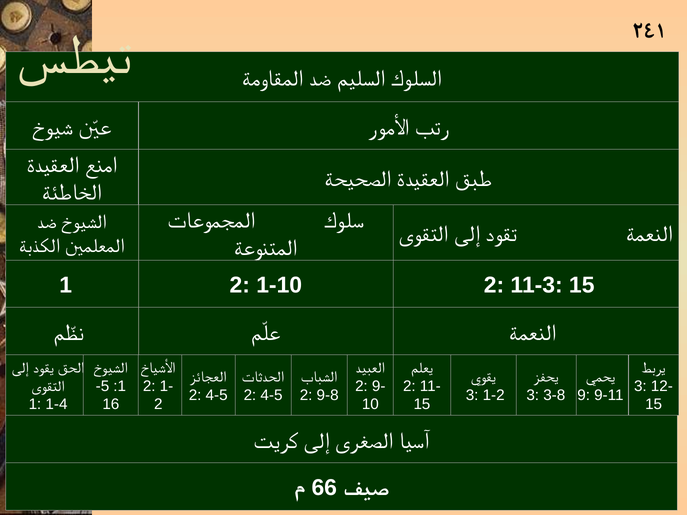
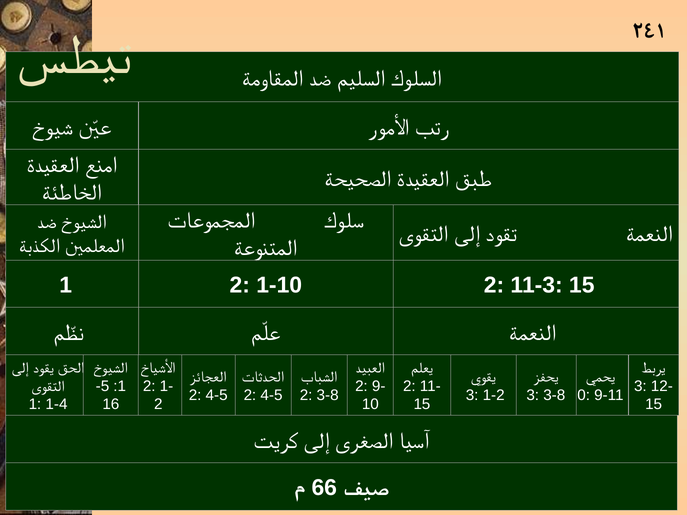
2 9-8: 9-8 -> 3-8 (328, 395)
9: 9 -> 0 (584, 395)
